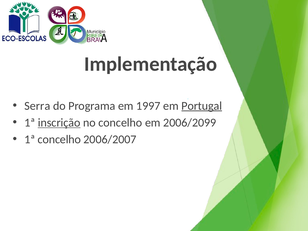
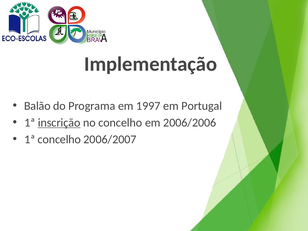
Serra: Serra -> Balão (37, 106)
Portugal underline: present -> none (202, 106)
2006/2099: 2006/2099 -> 2006/2006 (190, 123)
